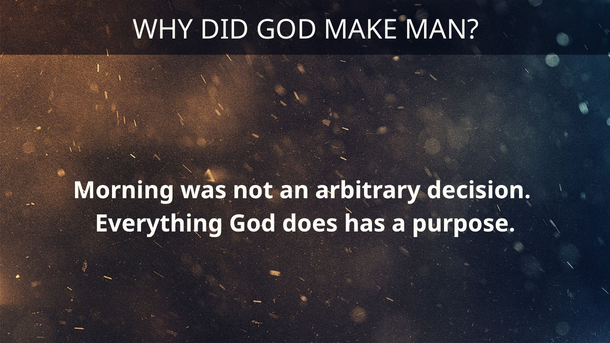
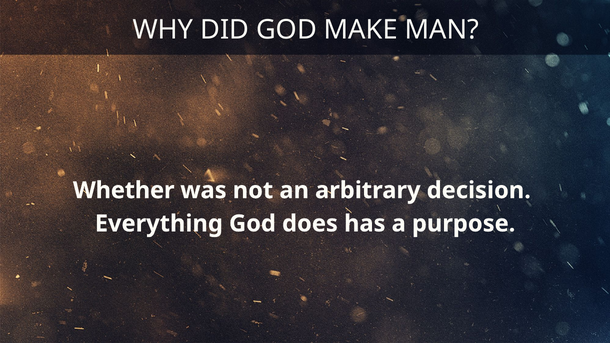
Morning: Morning -> Whether (124, 190)
